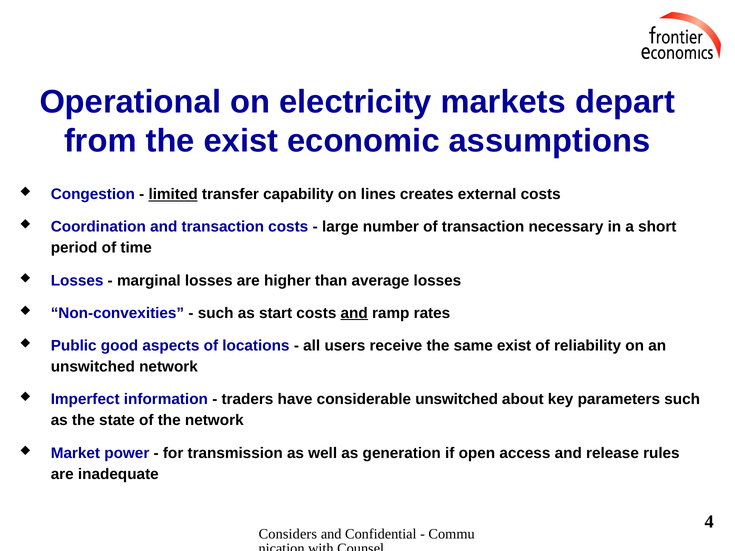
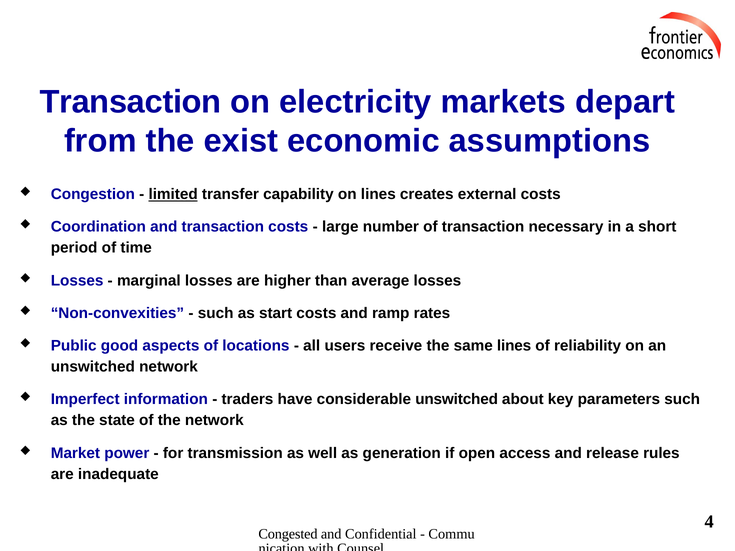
Operational: Operational -> Transaction (130, 102)
and underline: present -> none (354, 313)
same exist: exist -> lines (514, 346)
Considers: Considers -> Congested (288, 534)
